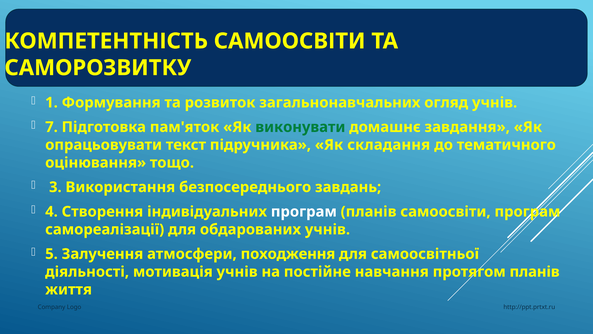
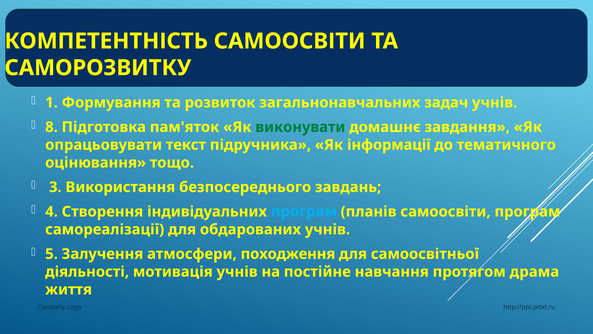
огляд: огляд -> задач (446, 102)
7: 7 -> 8 (51, 127)
складання: складання -> інформації (389, 145)
програм colour: white -> light blue (304, 211)
протягом планів: планів -> драма (534, 271)
